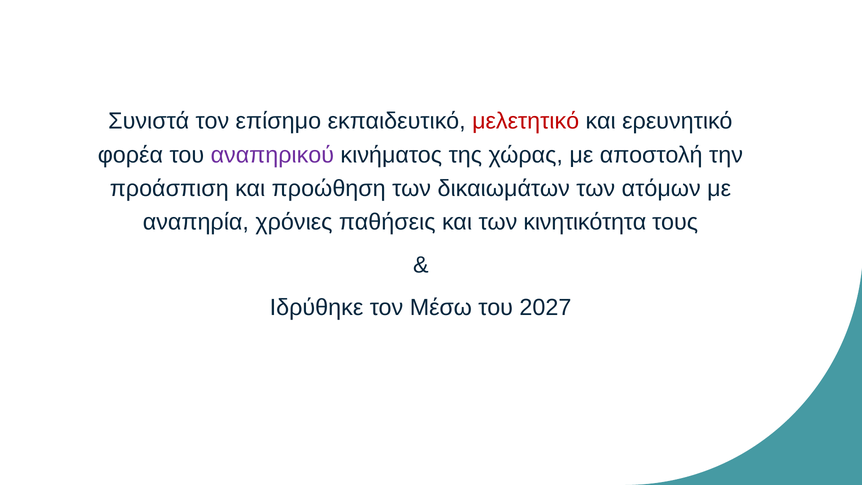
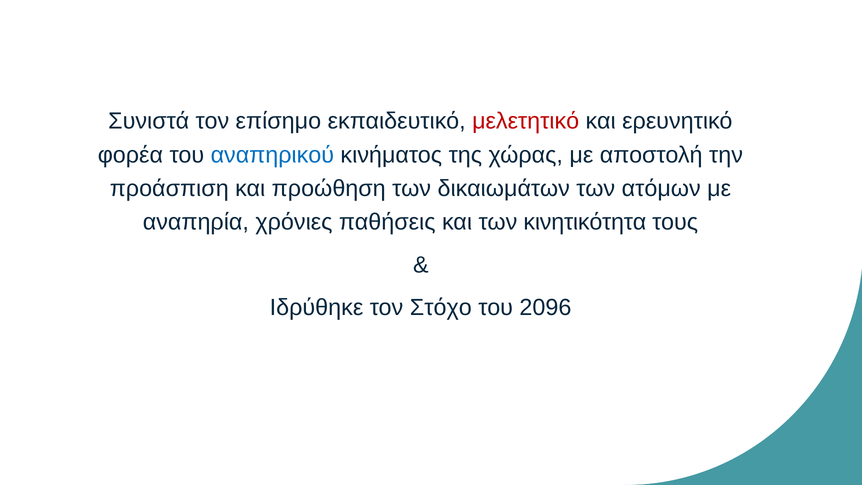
αναπηρικού colour: purple -> blue (272, 155)
Μέσω: Μέσω -> Στόχο (441, 308)
2027: 2027 -> 2096 (545, 308)
